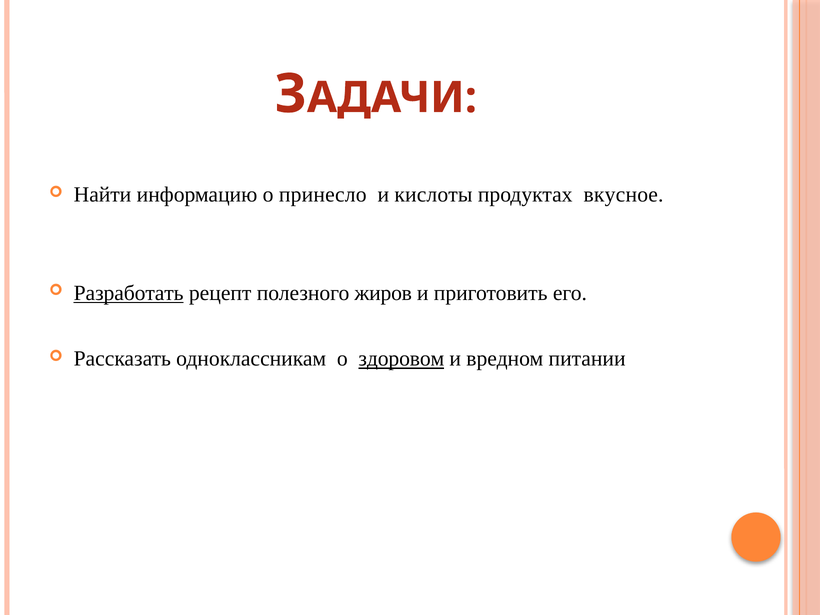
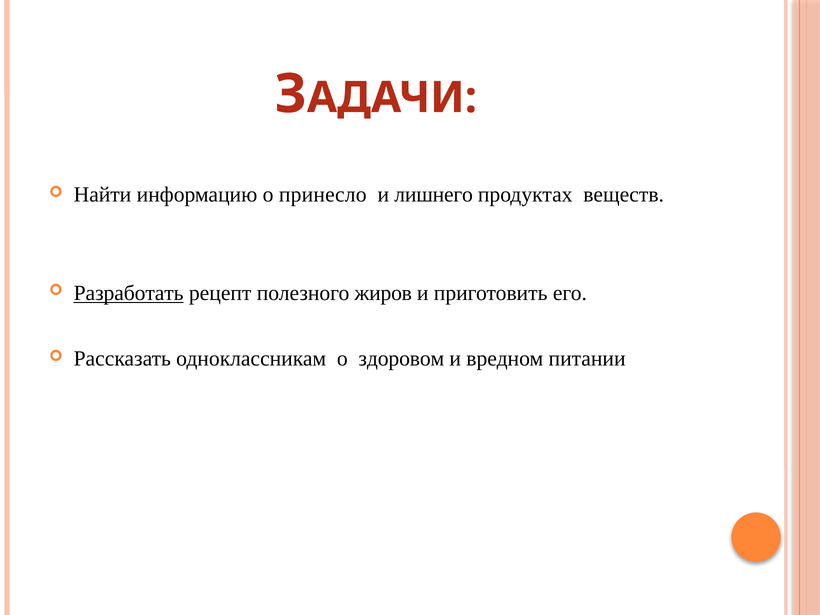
кислоты: кислоты -> лишнего (434, 195)
вкусное: вкусное -> веществ (624, 195)
здоровом underline: present -> none (401, 359)
